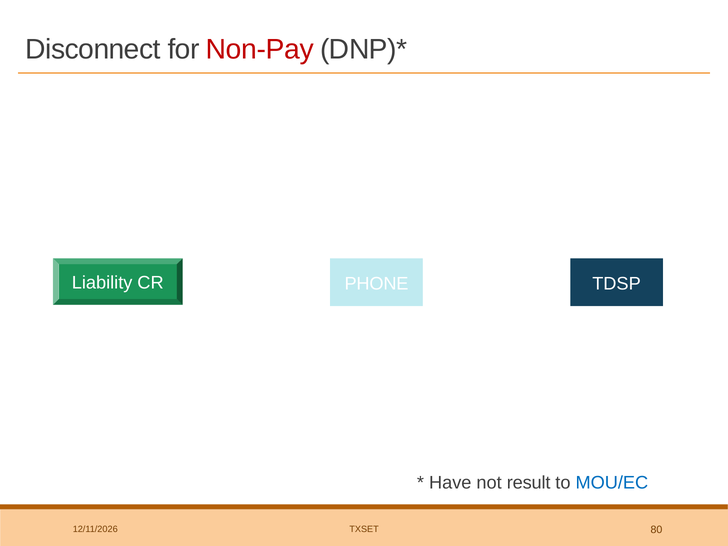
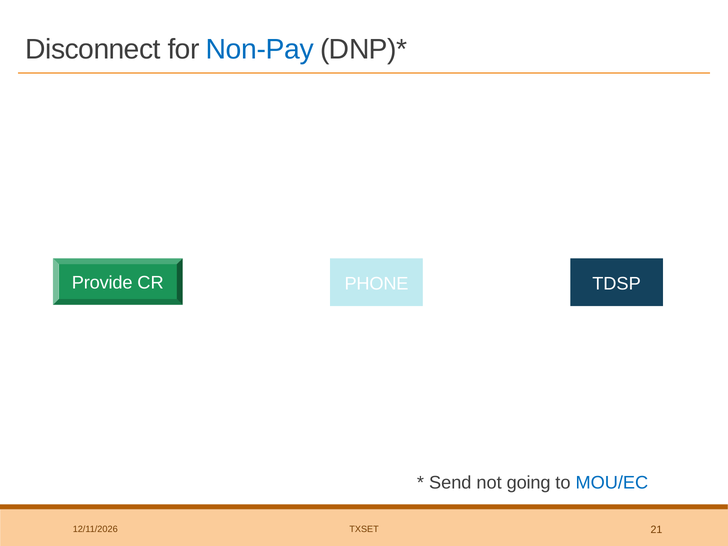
Non-Pay colour: red -> blue (260, 49)
Liability: Liability -> Provide (102, 283)
Have: Have -> Send (450, 483)
result: result -> going (529, 483)
80: 80 -> 21 (656, 530)
